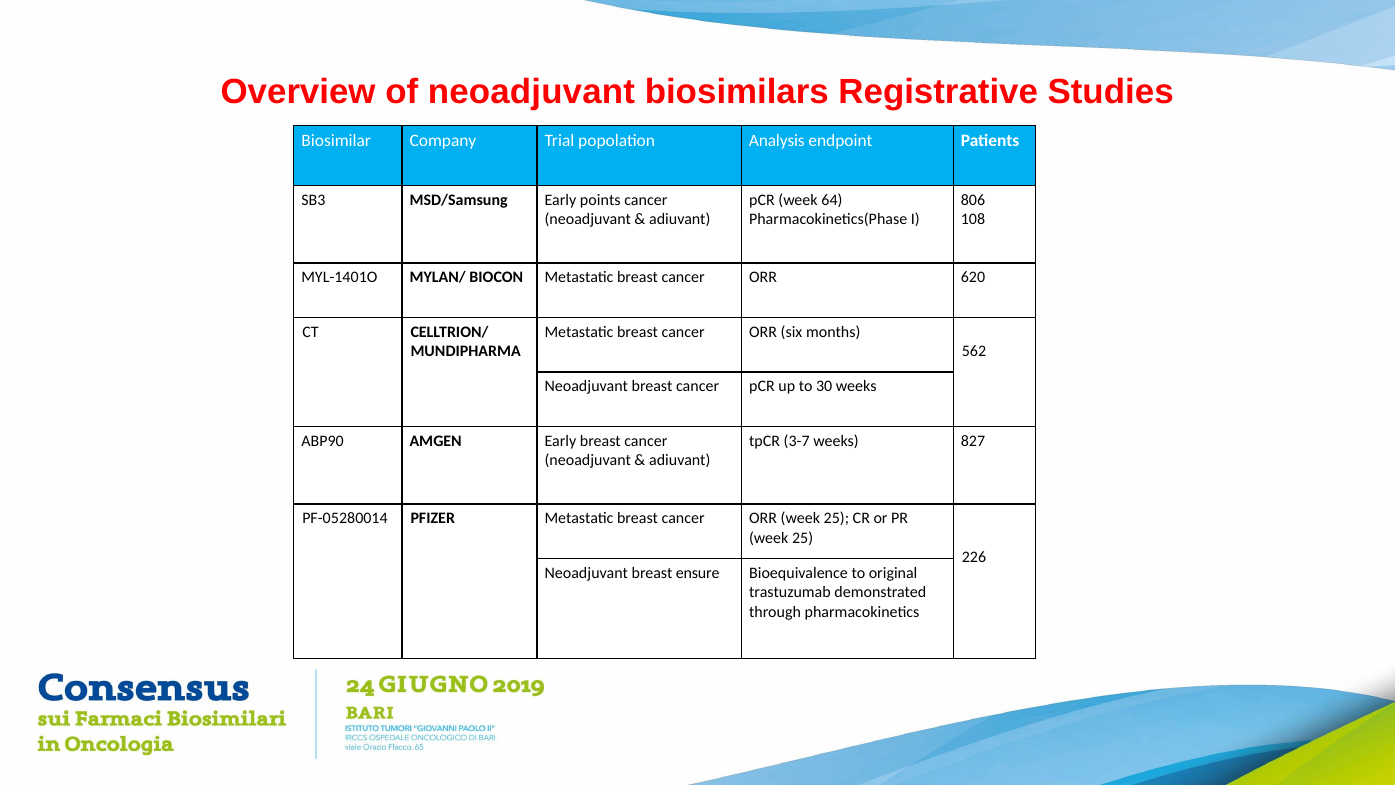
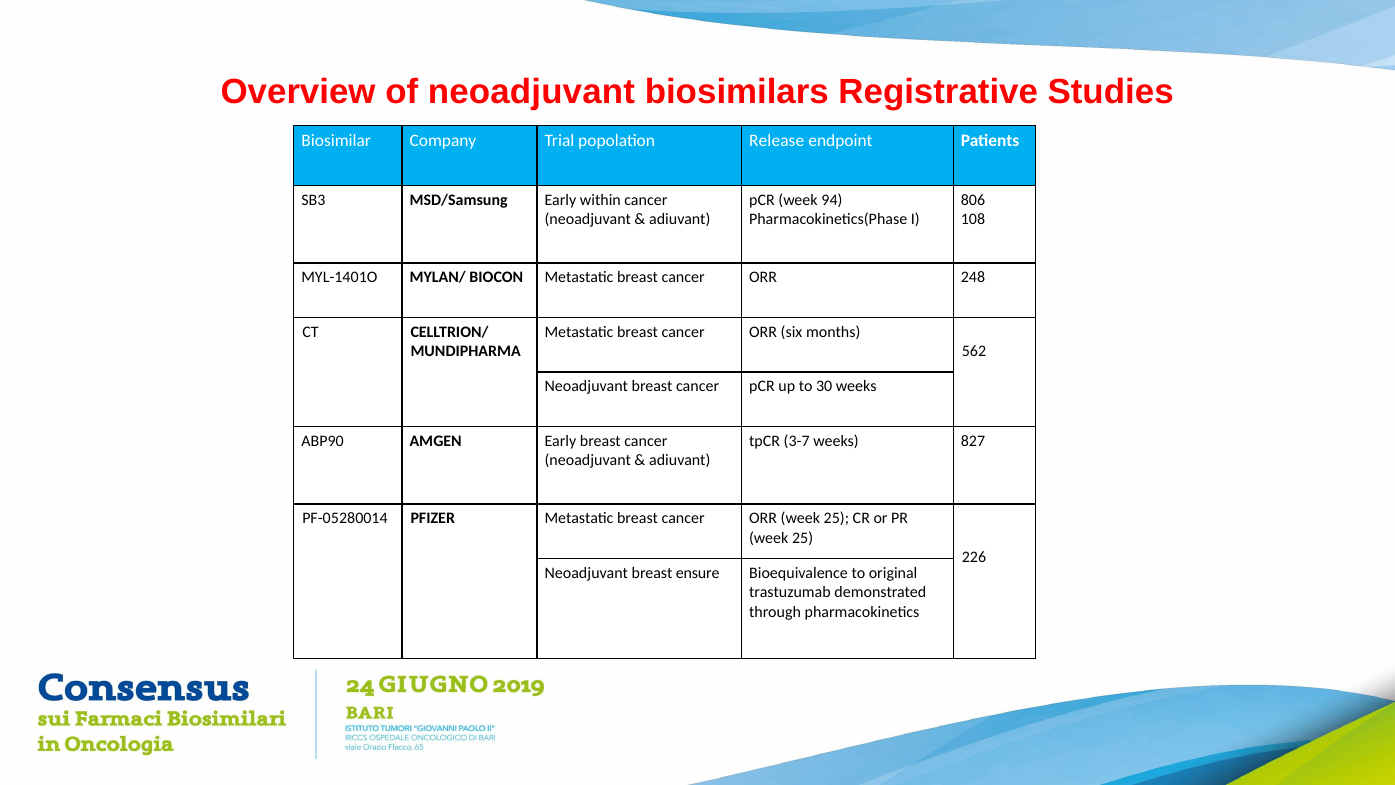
Analysis: Analysis -> Release (777, 140)
points: points -> within (600, 200)
64: 64 -> 94 (832, 200)
620: 620 -> 248 (973, 277)
